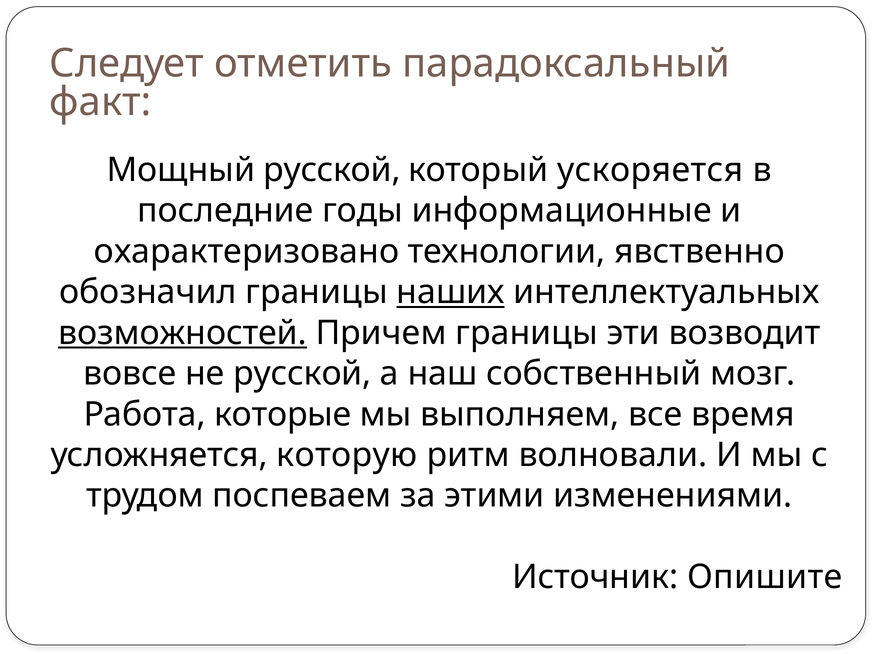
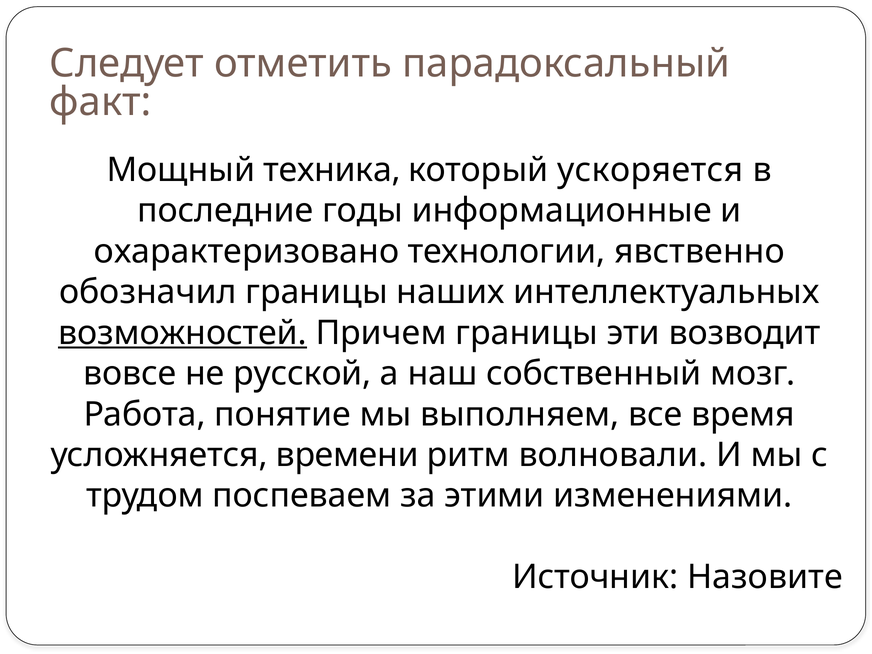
Мощный русской: русской -> техника (332, 170)
наших underline: present -> none (451, 292)
которые: которые -> понятие (283, 414)
которую: которую -> времени (347, 455)
Опишите: Опишите -> Назовите (765, 577)
